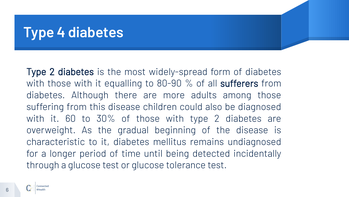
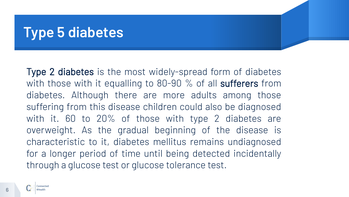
4: 4 -> 5 (61, 32)
30%: 30% -> 20% (106, 118)
